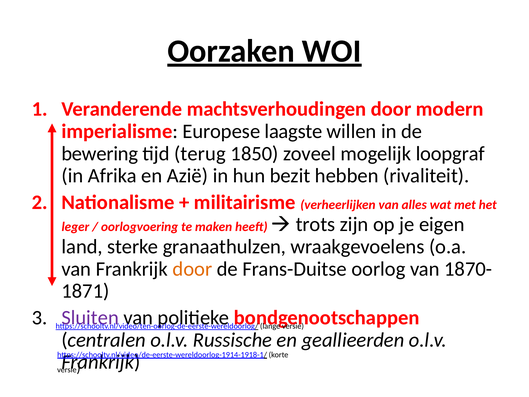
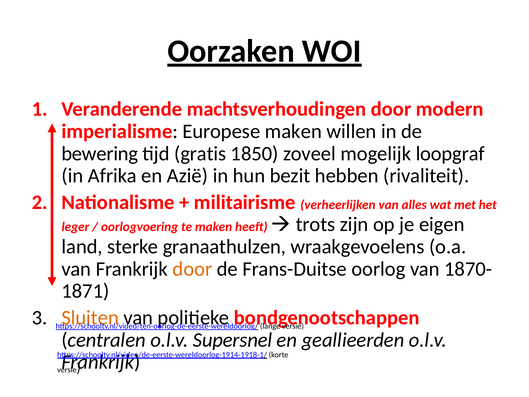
Europese laagste: laagste -> maken (293, 131)
terug: terug -> gratis (200, 153)
Sluiten colour: purple -> orange (90, 317)
Russische: Russische -> Supersnel (233, 340)
